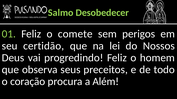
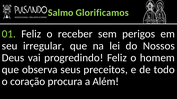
Desobedecer: Desobedecer -> Glorificamos (102, 13)
comete: comete -> receber (75, 34)
certidão: certidão -> irregular (44, 46)
